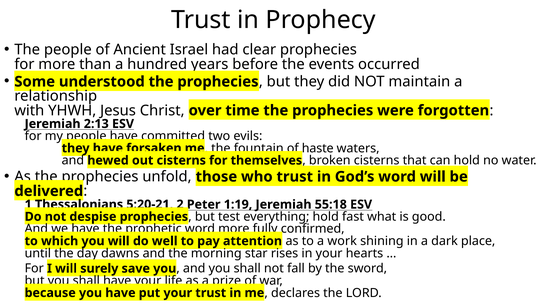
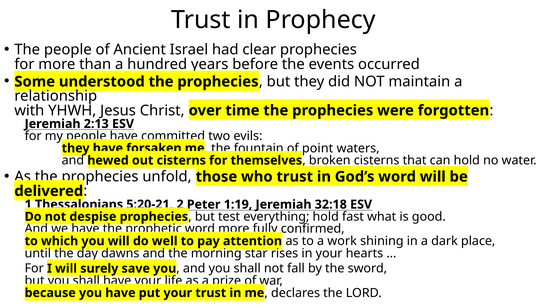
haste: haste -> point (318, 148)
55:18: 55:18 -> 32:18 (331, 204)
